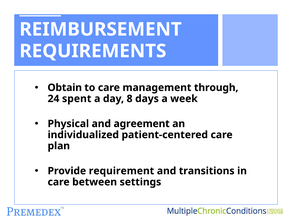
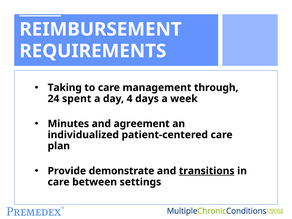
Obtain: Obtain -> Taking (65, 88)
8: 8 -> 4 (130, 99)
Physical: Physical -> Minutes (68, 124)
requirement: requirement -> demonstrate (122, 171)
transitions underline: none -> present (207, 171)
